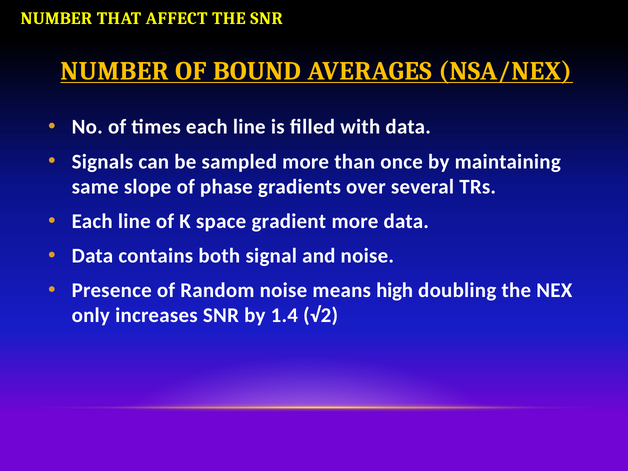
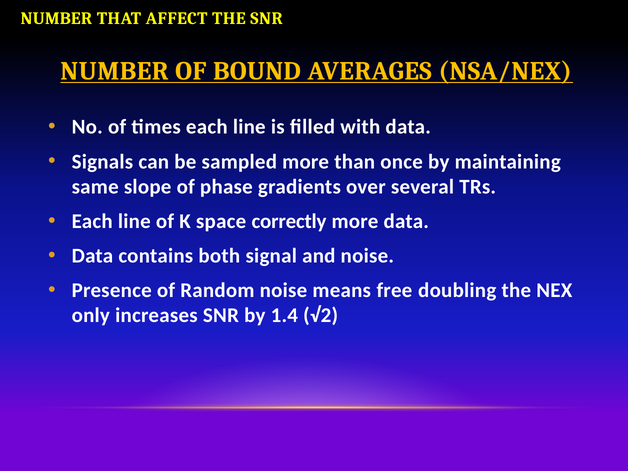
gradient: gradient -> correctly (289, 221)
high: high -> free (394, 290)
